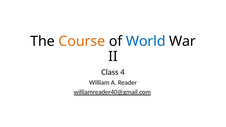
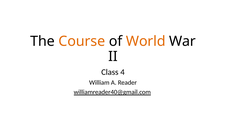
World colour: blue -> orange (146, 41)
